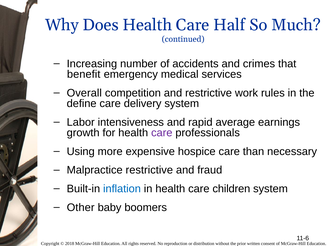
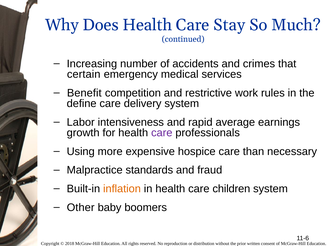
Half: Half -> Stay (229, 25)
benefit: benefit -> certain (84, 74)
Overall: Overall -> Benefit (84, 93)
Malpractice restrictive: restrictive -> standards (149, 170)
inflation colour: blue -> orange (122, 189)
